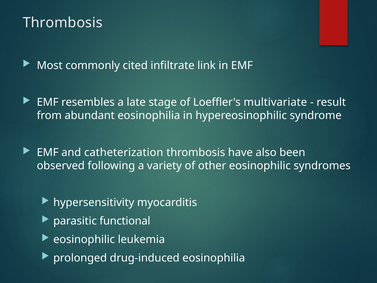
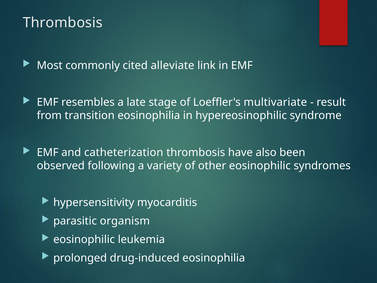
infiltrate: infiltrate -> alleviate (172, 65)
abundant: abundant -> transition (90, 115)
functional: functional -> organism (125, 221)
